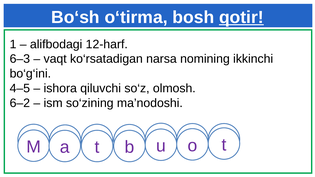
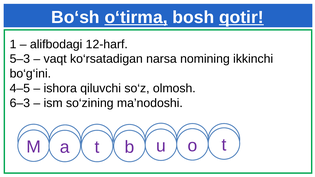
o‘tirma underline: none -> present (136, 17)
6–3: 6–3 -> 5–3 (20, 59)
6–2: 6–2 -> 6–3 (20, 103)
